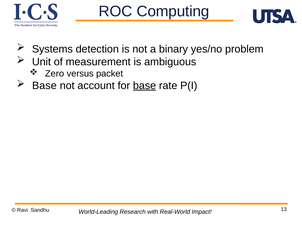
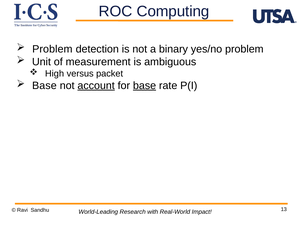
Systems: Systems -> Problem (52, 49)
Zero: Zero -> High (55, 74)
account underline: none -> present (96, 86)
